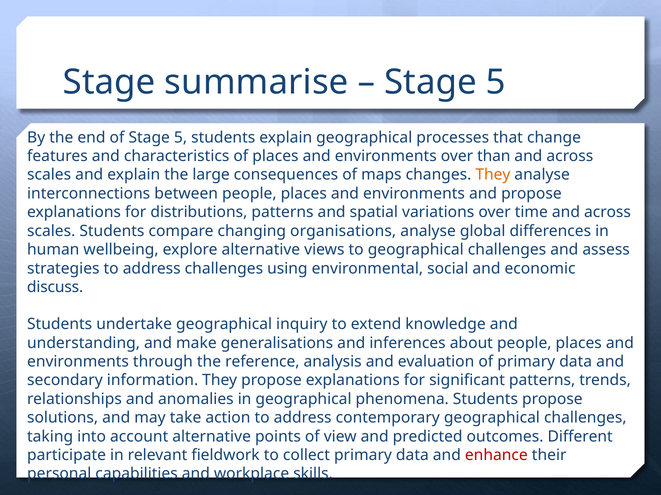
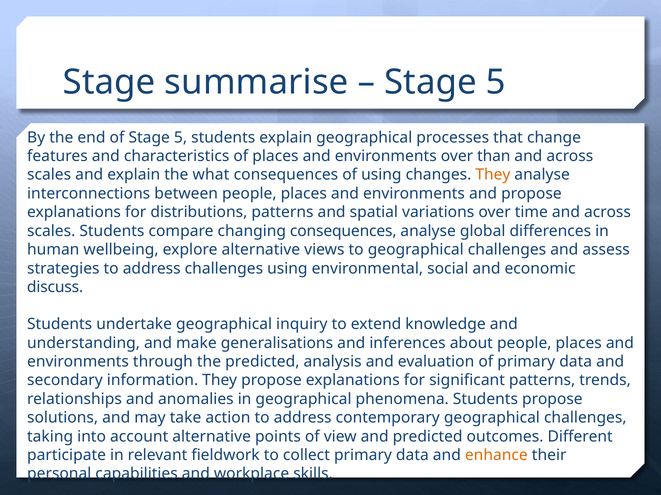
large: large -> what (211, 175)
of maps: maps -> using (381, 175)
changing organisations: organisations -> consequences (343, 231)
the reference: reference -> predicted (262, 362)
enhance colour: red -> orange (496, 456)
